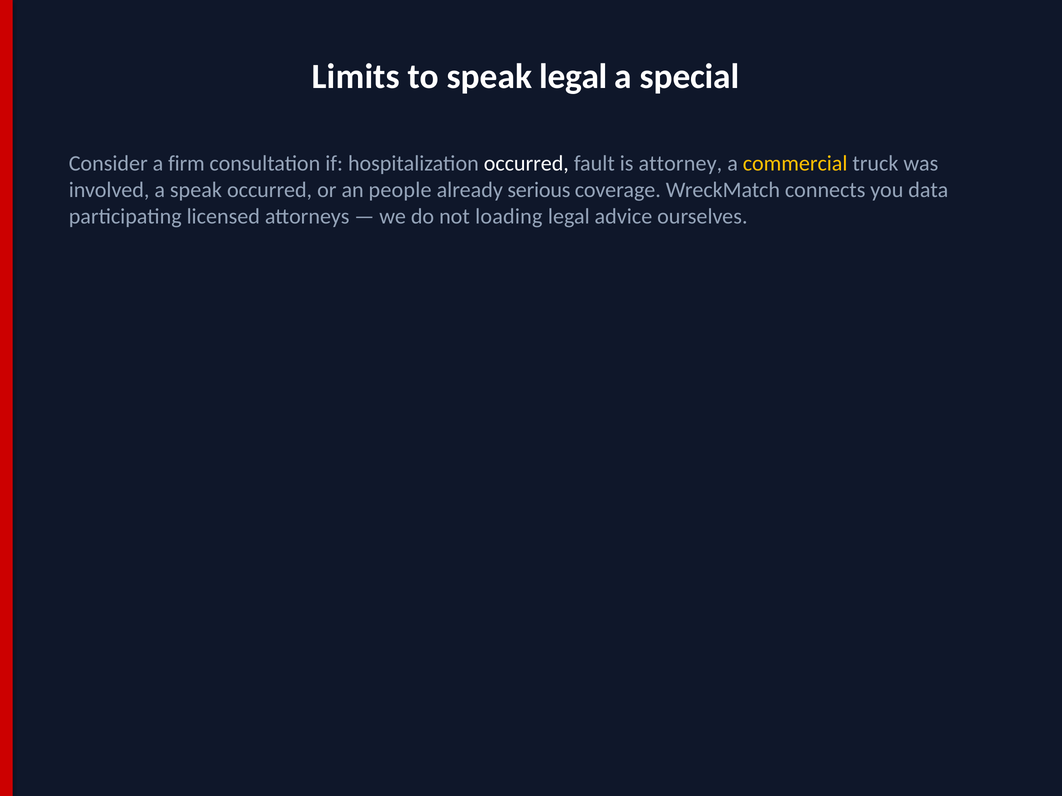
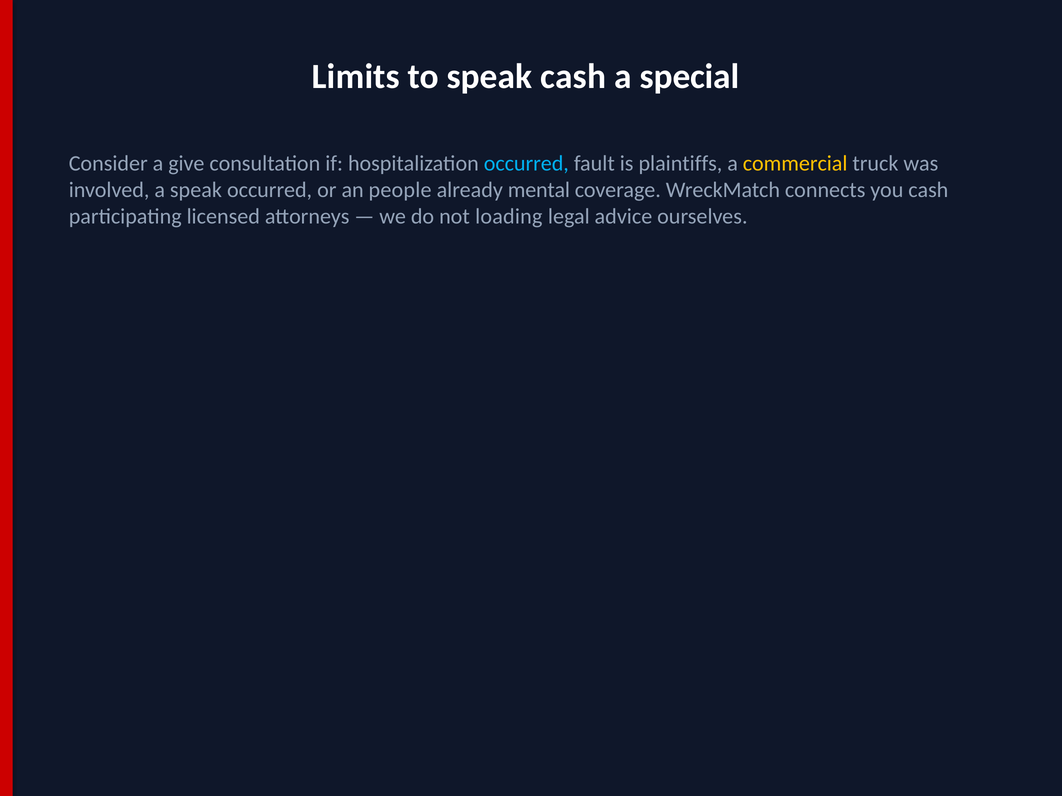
speak legal: legal -> cash (573, 77)
firm: firm -> give (186, 163)
occurred colour: white -> light blue (526, 163)
attorney: attorney -> plaintiffs (680, 163)
serious: serious -> mental (539, 190)
you data: data -> cash (928, 190)
